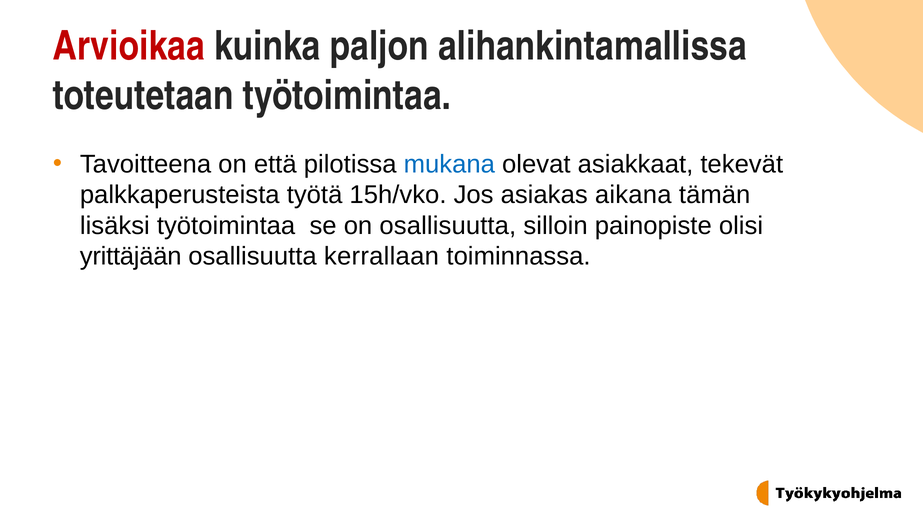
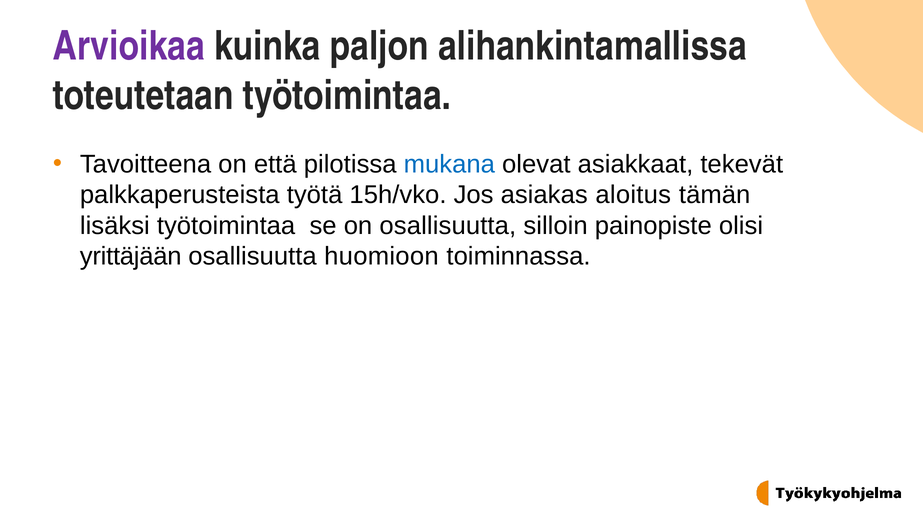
Arvioikaa colour: red -> purple (129, 46)
aikana: aikana -> aloitus (633, 195)
kerrallaan: kerrallaan -> huomioon (381, 257)
